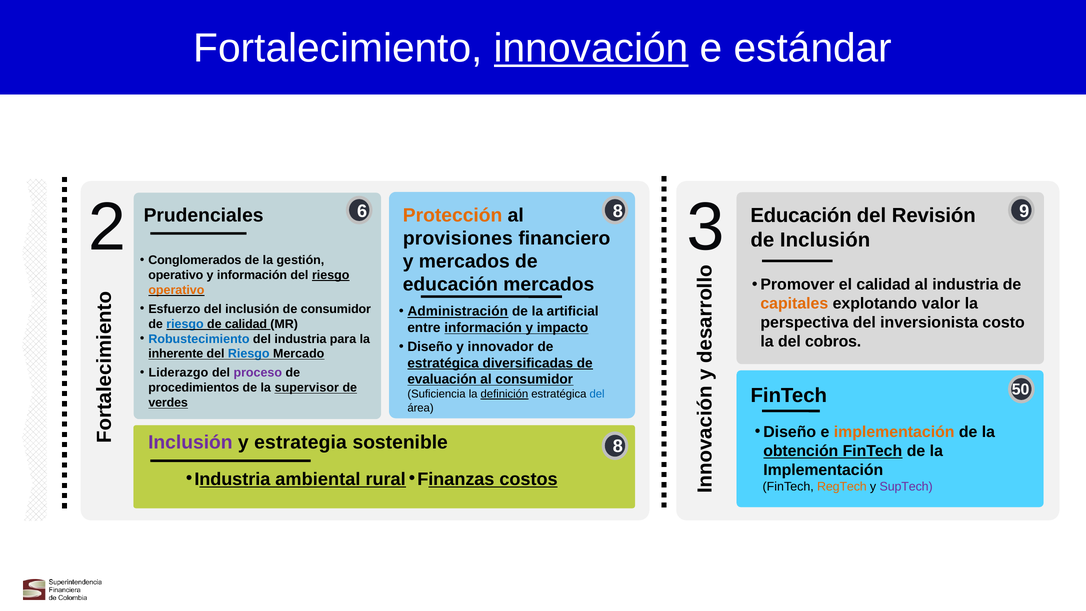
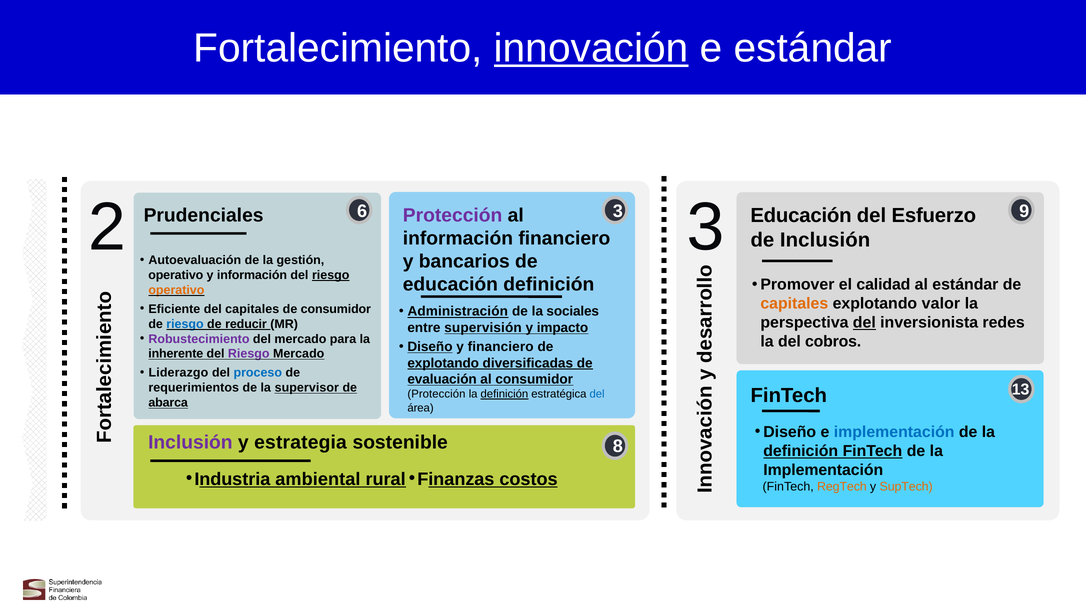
Conglomerados: Conglomerados -> Autoevaluación (195, 260)
6 8: 8 -> 3 (618, 211)
Revisión: Revisión -> Esfuerzo (934, 216)
Protección colour: orange -> purple (453, 215)
provisiones: provisiones -> información (458, 238)
y mercados: mercados -> bancarios (464, 261)
educación mercados: mercados -> definición (549, 284)
al industria: industria -> estándar (965, 285)
Esfuerzo: Esfuerzo -> Eficiente (174, 309)
del inclusión: inclusión -> capitales (252, 309)
artificial: artificial -> sociales (573, 311)
del underline: none -> present (864, 323)
costo: costo -> redes (1004, 323)
de calidad: calidad -> reducir (246, 324)
entre información: información -> supervisión (483, 328)
Robustecimiento colour: blue -> purple (199, 339)
del industria: industria -> mercado (300, 339)
Diseño underline: none -> present (430, 347)
y innovador: innovador -> financiero (501, 347)
Riesgo colour: blue -> purple (249, 354)
estratégica: estratégica -> explotando (443, 363)
proceso colour: purple -> blue (258, 373)
procedimientos: procedimientos -> requerimientos (194, 388)
50: 50 -> 13 (1021, 389)
Suficiencia: Suficiencia -> Protección (436, 394)
verdes: verdes -> abarca (168, 403)
implementación colour: orange -> blue (894, 432)
obtención: obtención -> definición (801, 451)
SupTech colour: purple -> orange (906, 487)
